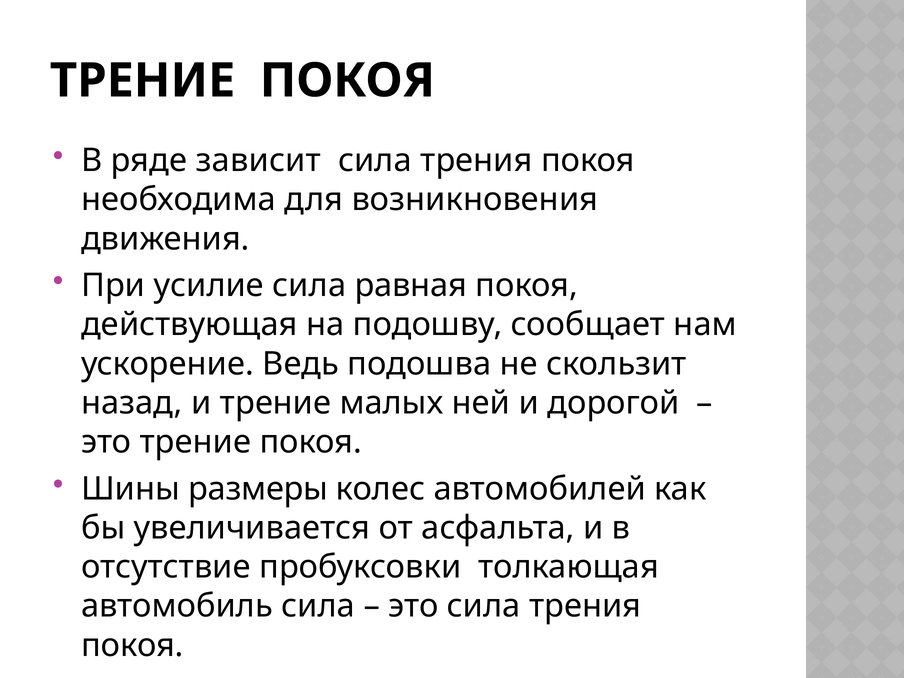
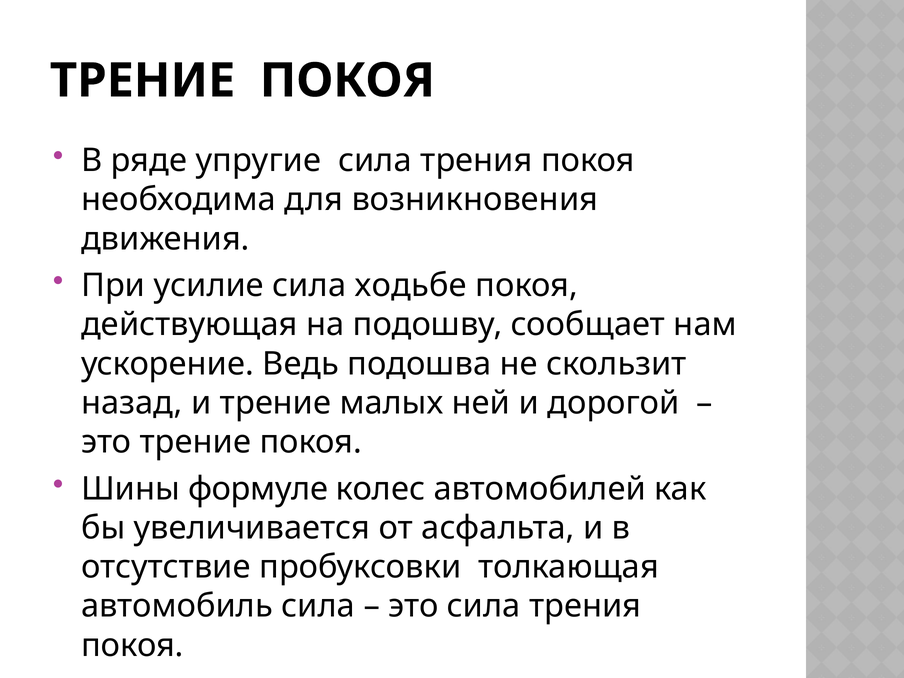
зависит: зависит -> упругие (258, 160)
равная: равная -> ходьбе (411, 285)
размеры: размеры -> формуле (258, 489)
